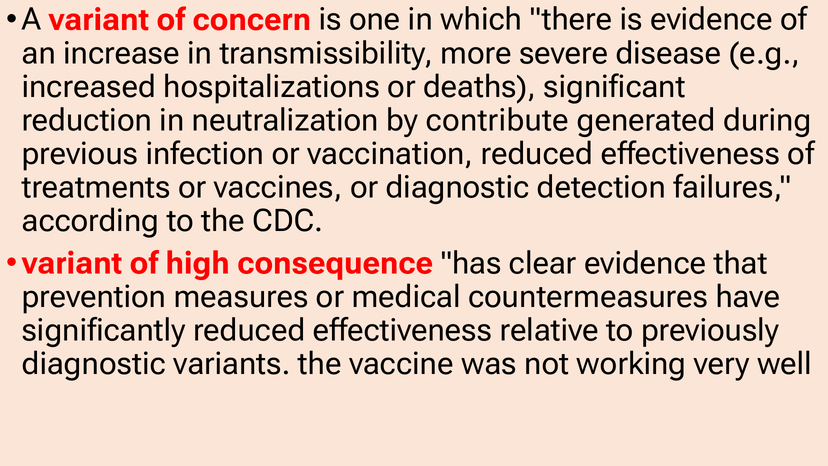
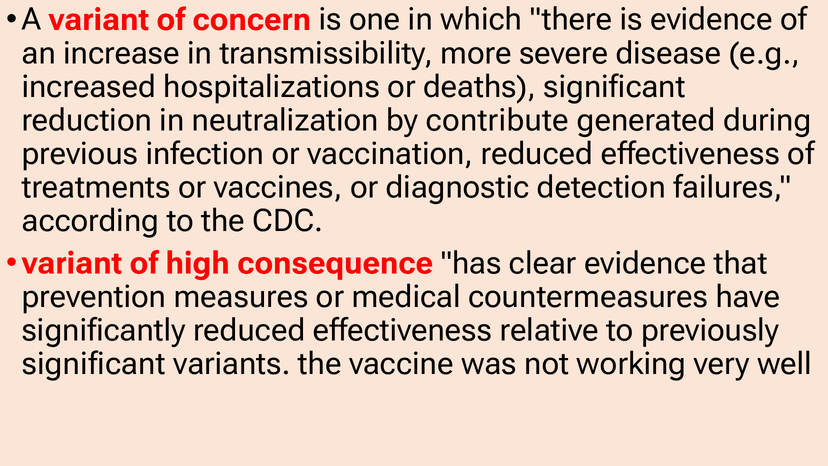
diagnostic: diagnostic -> significant (94, 364)
